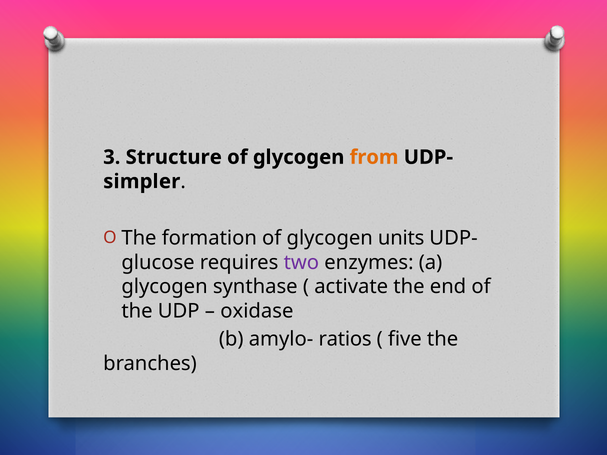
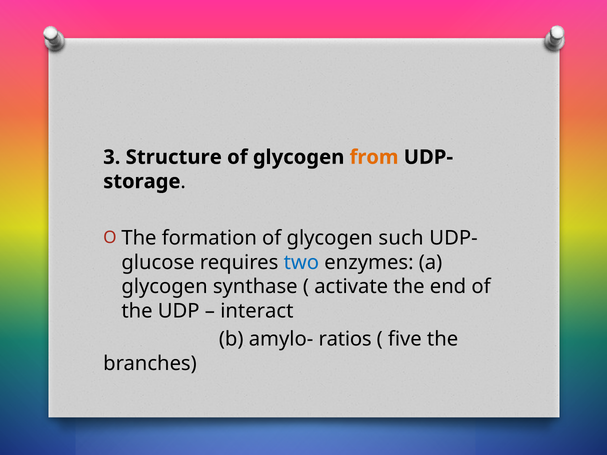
simpler: simpler -> storage (142, 182)
units: units -> such (401, 238)
two colour: purple -> blue (301, 262)
oxidase: oxidase -> interact (257, 311)
